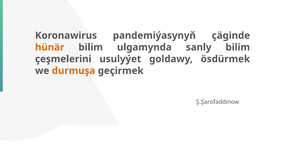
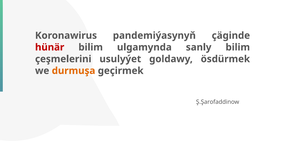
hünär colour: orange -> red (50, 47)
